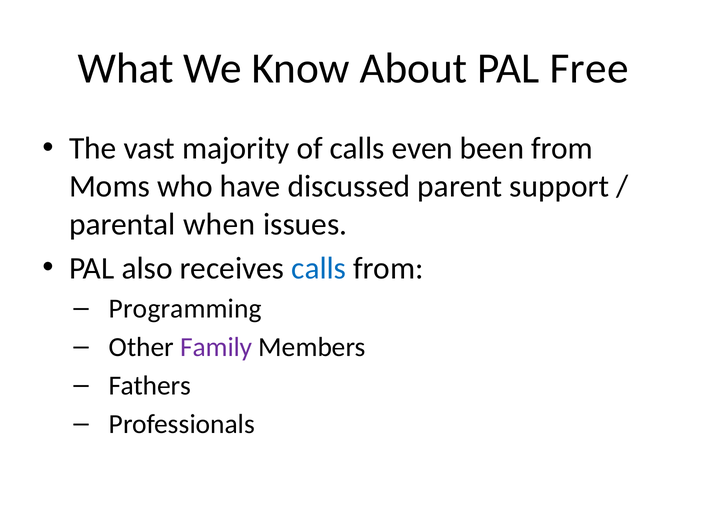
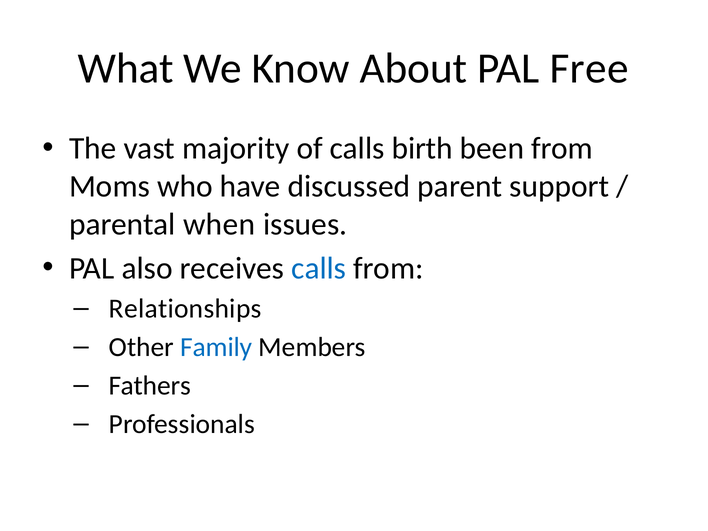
even: even -> birth (422, 149)
Programming: Programming -> Relationships (185, 309)
Family colour: purple -> blue (216, 347)
